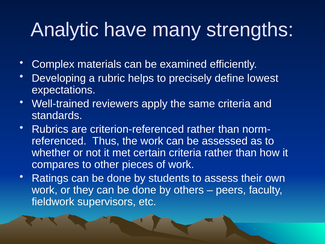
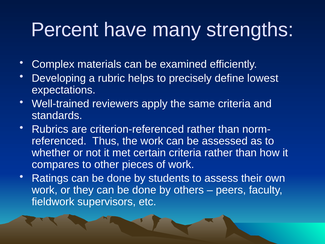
Analytic: Analytic -> Percent (65, 30)
